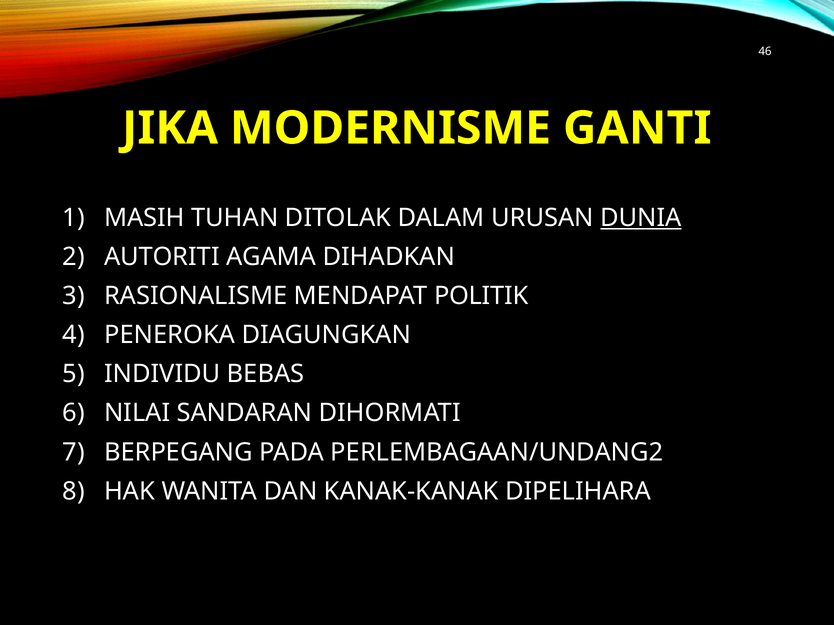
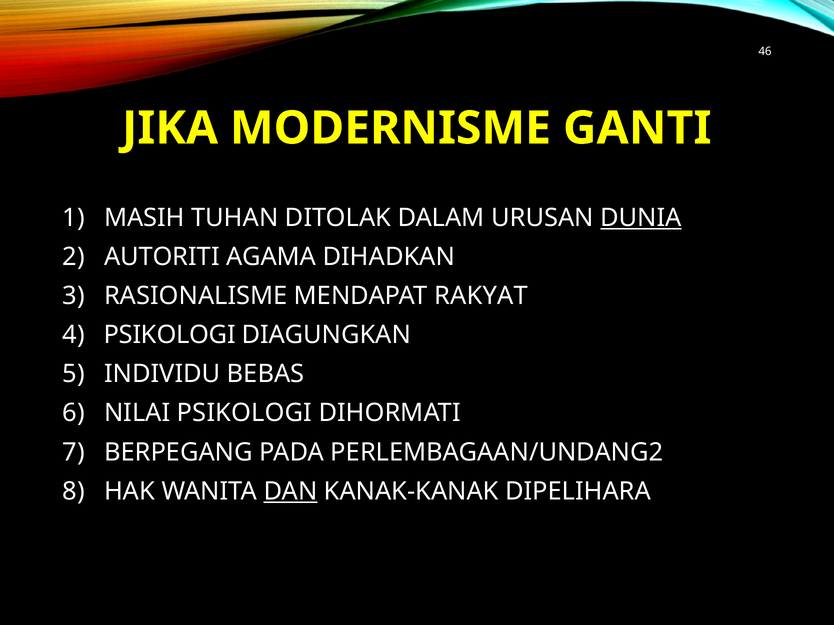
POLITIK: POLITIK -> RAKYAT (481, 296)
PENEROKA: PENEROKA -> PSIKOLOGI (170, 335)
NILAI SANDARAN: SANDARAN -> PSIKOLOGI (244, 413)
DAN underline: none -> present (291, 492)
